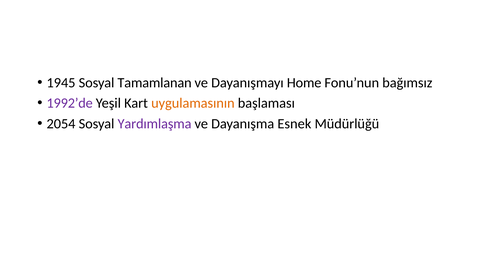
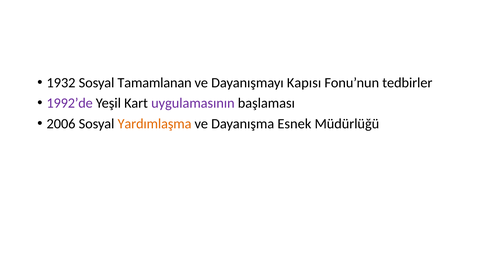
1945: 1945 -> 1932 (61, 83)
Home: Home -> Kapısı (304, 83)
bağımsız: bağımsız -> tedbirler (407, 83)
uygulamasının colour: orange -> purple (193, 103)
2054: 2054 -> 2006 (61, 124)
Yardımlaşma colour: purple -> orange (155, 124)
